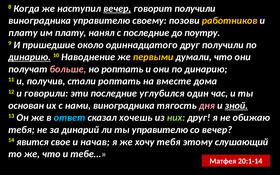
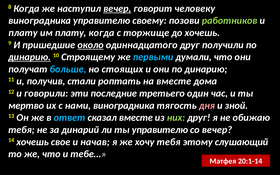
говорит получили: получили -> человеку (195, 9)
работников colour: yellow -> light green (230, 21)
плату нанял: нанял -> когда (101, 33)
с последние: последние -> торжище (146, 33)
до поутру: поутру -> хочешь (202, 33)
около underline: none -> present (91, 45)
Наводнение: Наводнение -> Строящему (88, 57)
первыми colour: yellow -> light blue (153, 57)
больше colour: pink -> light blue (68, 69)
но роптать: роптать -> стоящих (122, 69)
углубился: углубился -> третьего (162, 93)
основан: основан -> мертво (26, 106)
зной underline: present -> none (236, 106)
сказал хочешь: хочешь -> вместе (136, 118)
14 явится: явится -> хочешь (33, 142)
